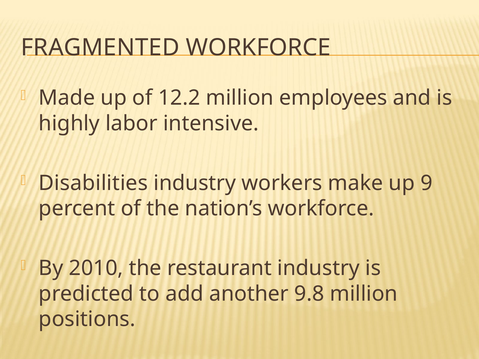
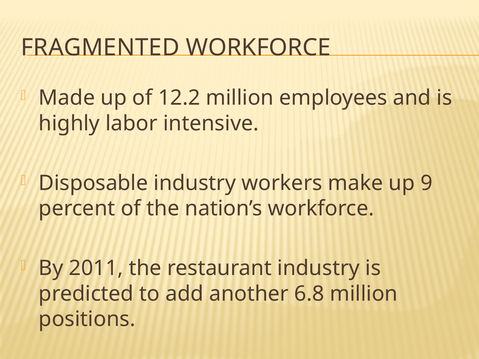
Disabilities: Disabilities -> Disposable (93, 183)
2010: 2010 -> 2011 (96, 268)
9.8: 9.8 -> 6.8 (309, 294)
